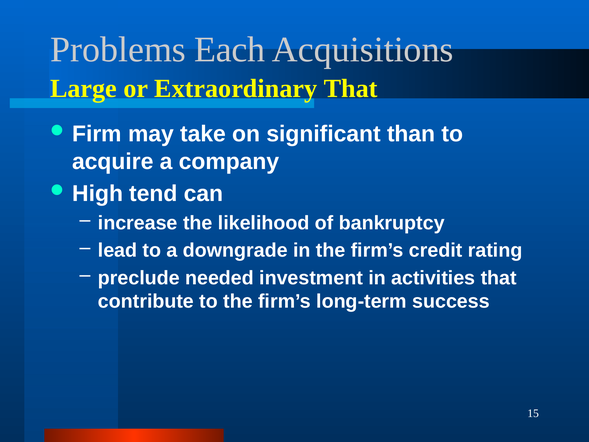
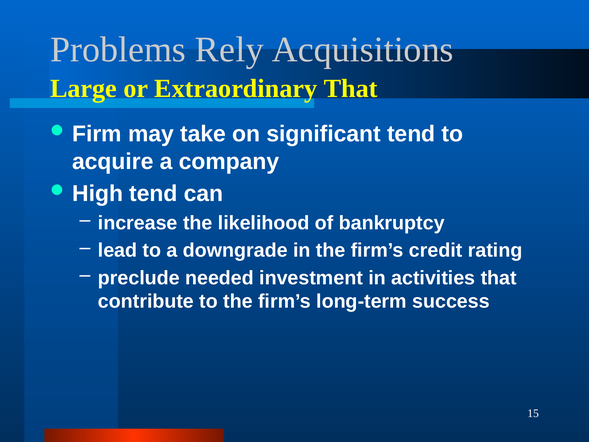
Each: Each -> Rely (229, 50)
significant than: than -> tend (411, 134)
